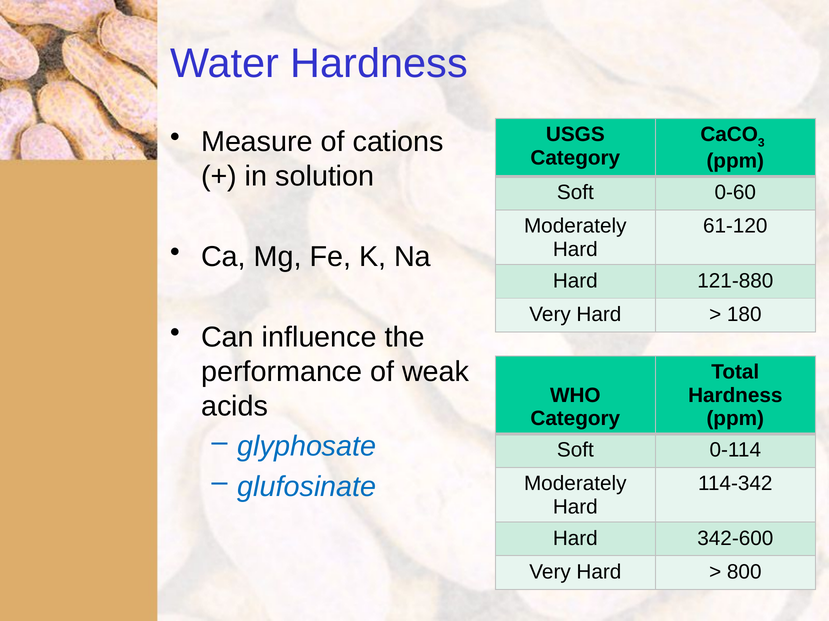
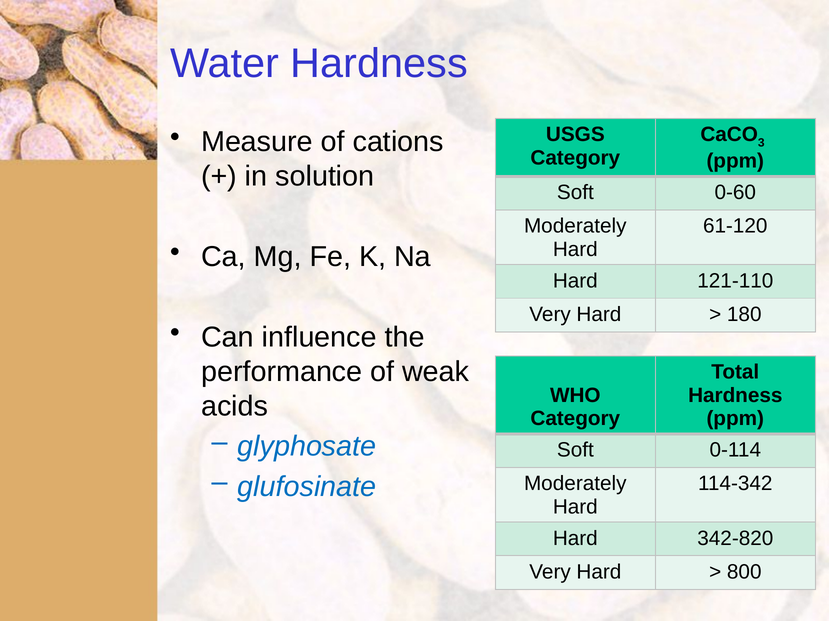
121-880: 121-880 -> 121-110 (735, 281)
342-600: 342-600 -> 342-820 (735, 539)
